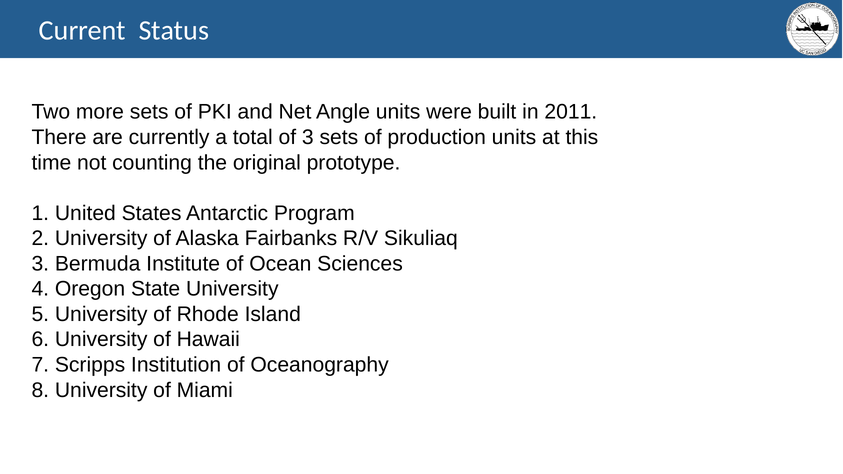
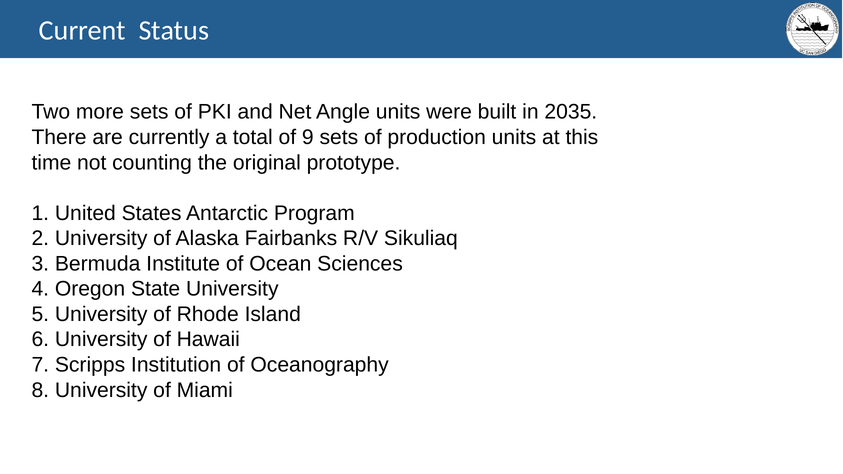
2011: 2011 -> 2035 (571, 112)
of 3: 3 -> 9 (308, 137)
